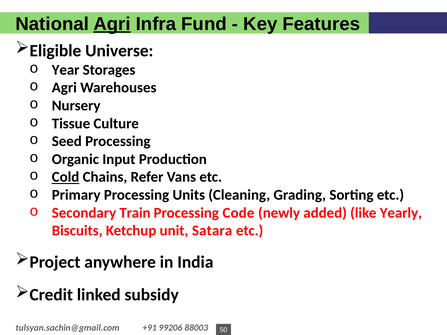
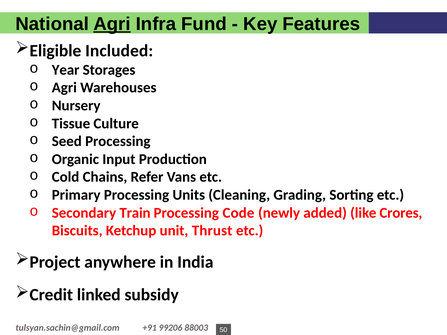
Universe: Universe -> Included (119, 51)
Cold underline: present -> none (66, 177)
Yearly: Yearly -> Crores (401, 213)
Satara: Satara -> Thrust (212, 231)
